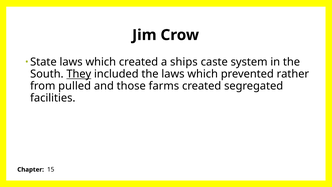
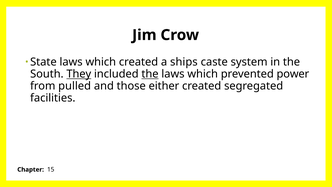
the underline: none -> present (150, 74)
rather: rather -> power (293, 74)
farms: farms -> either (164, 86)
